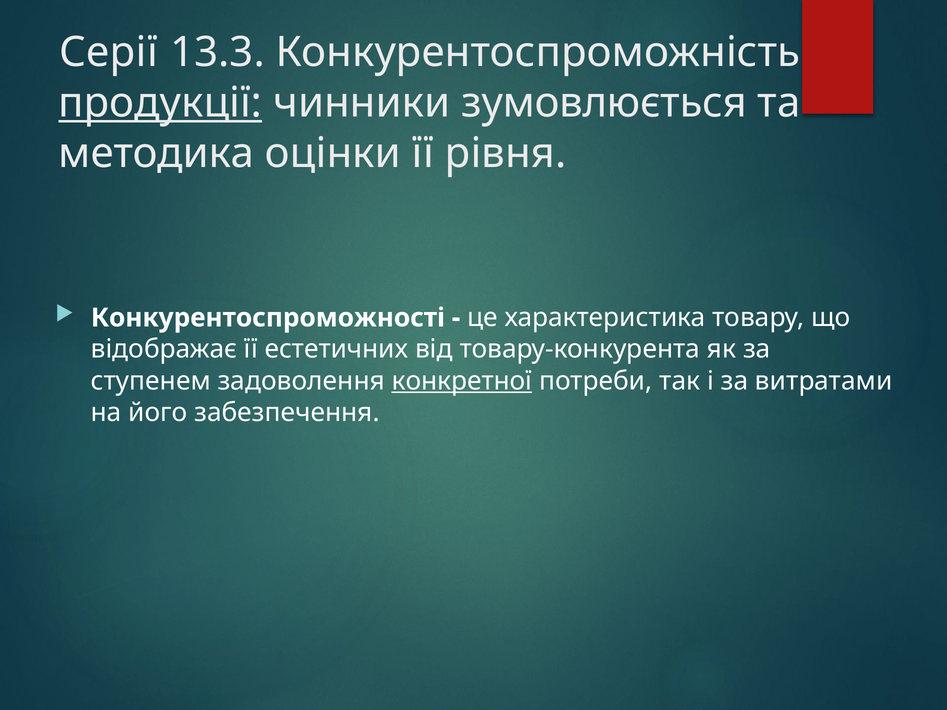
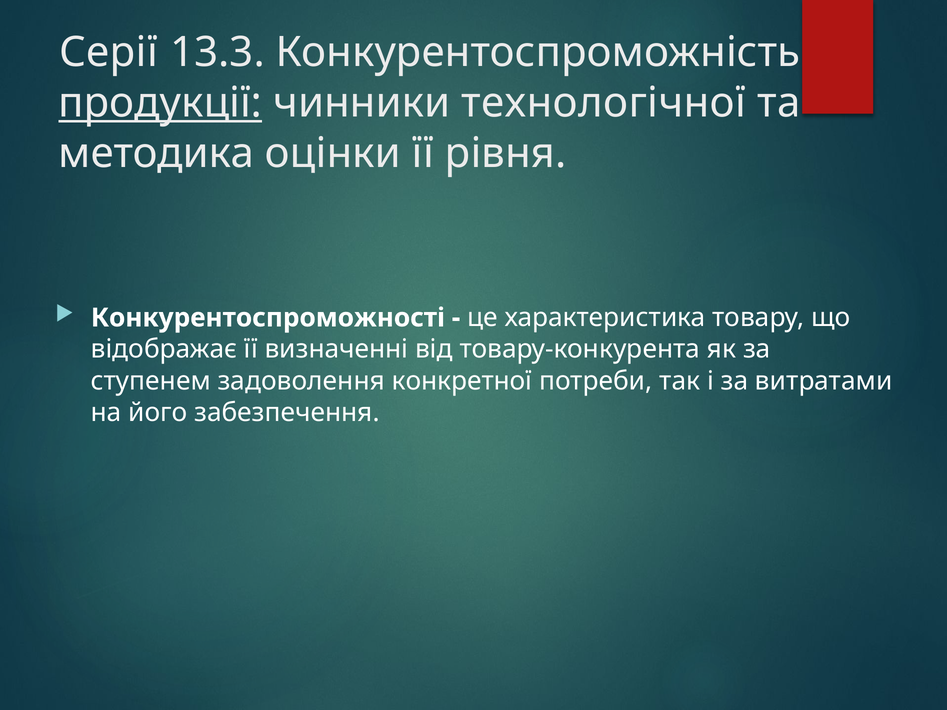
зумовлюється: зумовлюється -> технологічної (604, 103)
естетичних: естетичних -> визначенні (336, 349)
конкретної underline: present -> none (462, 381)
